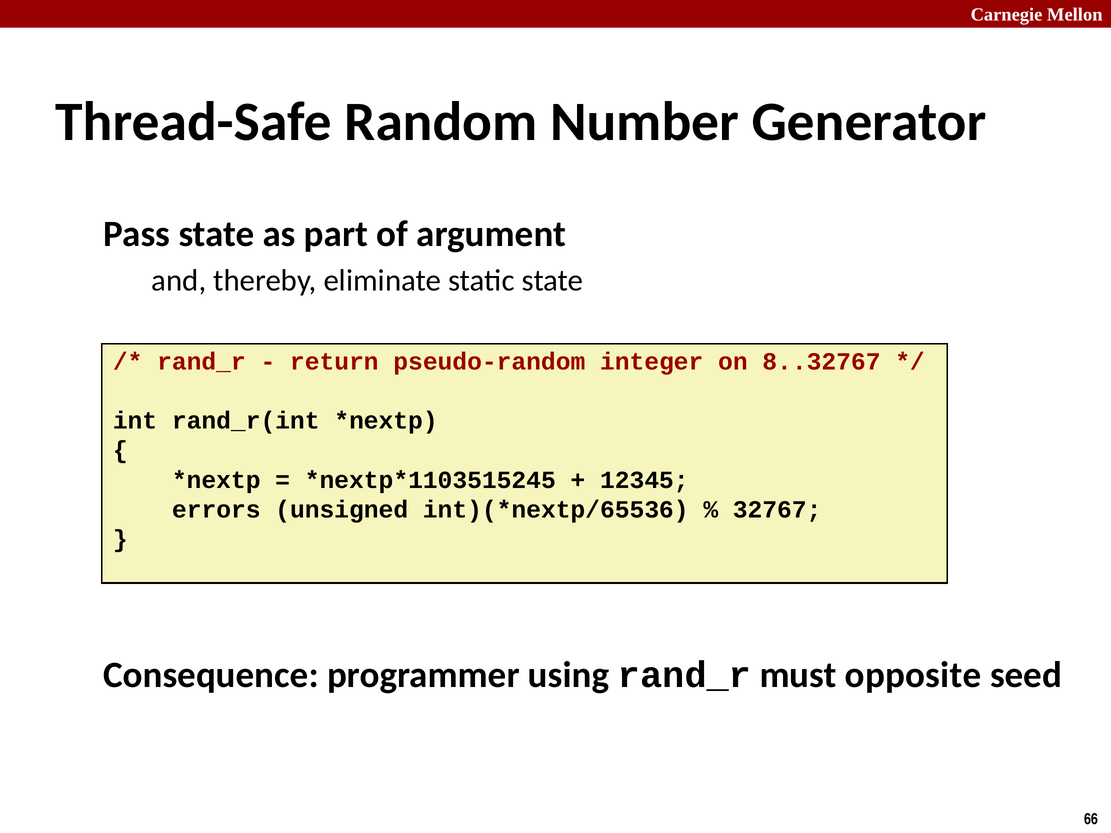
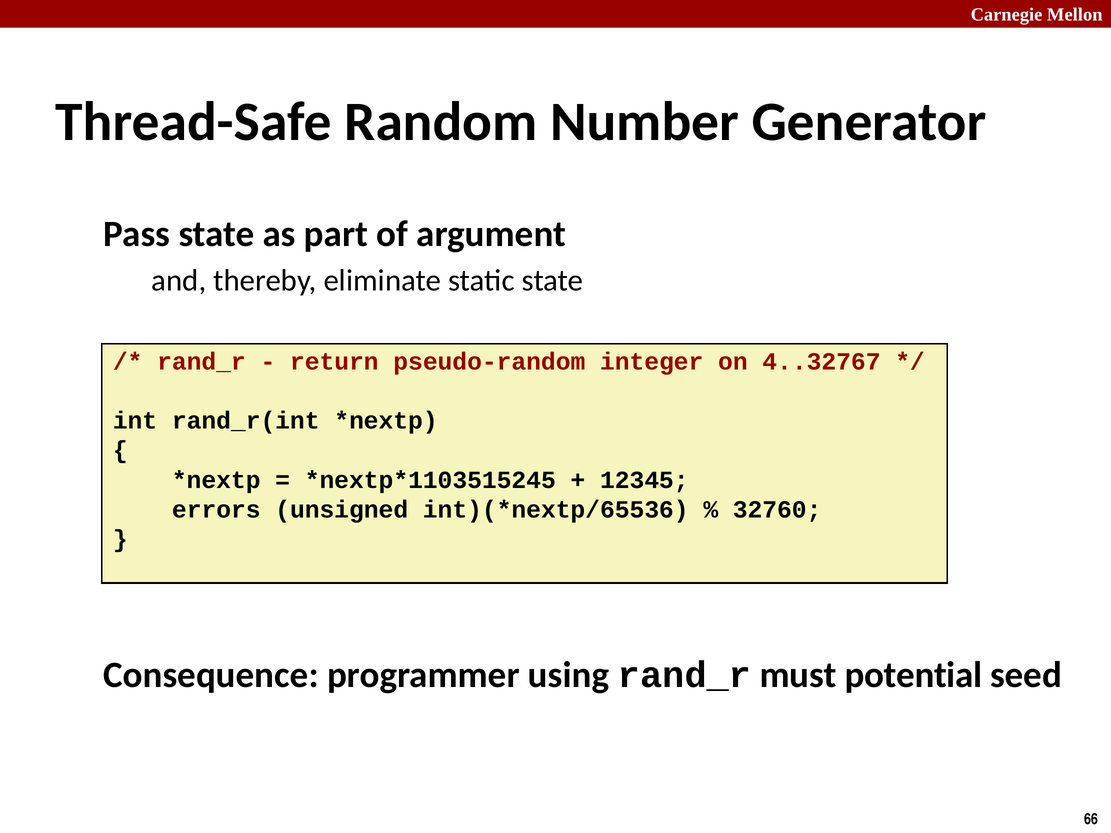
8..32767: 8..32767 -> 4..32767 (821, 362)
32767: 32767 -> 32760 (777, 510)
opposite: opposite -> potential (913, 675)
